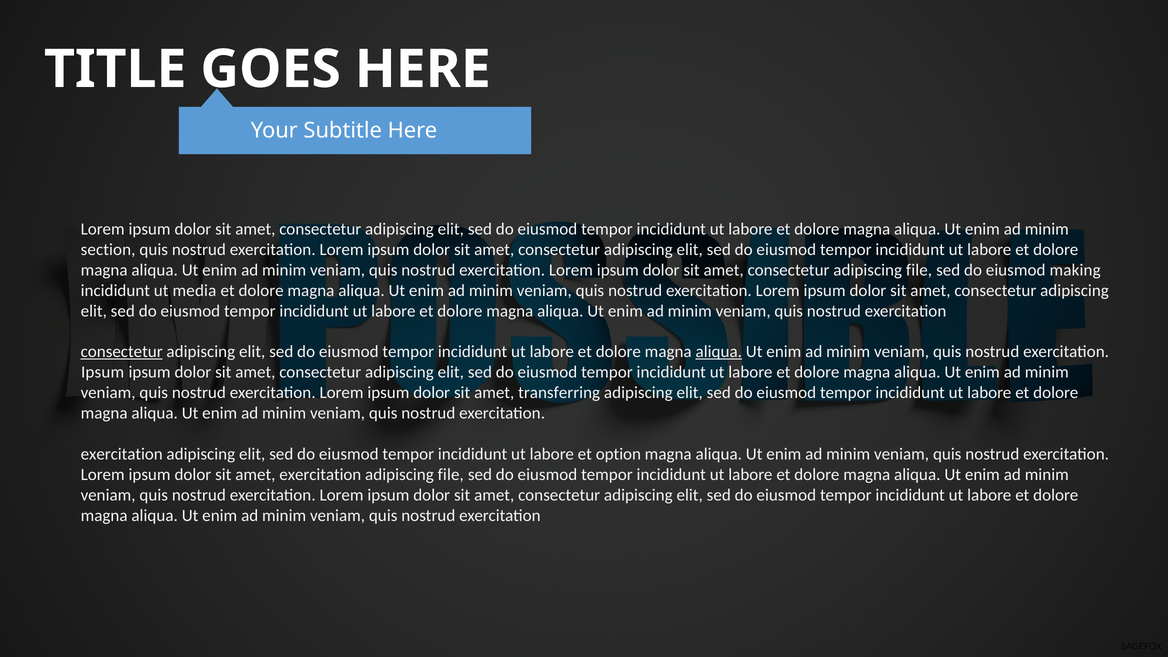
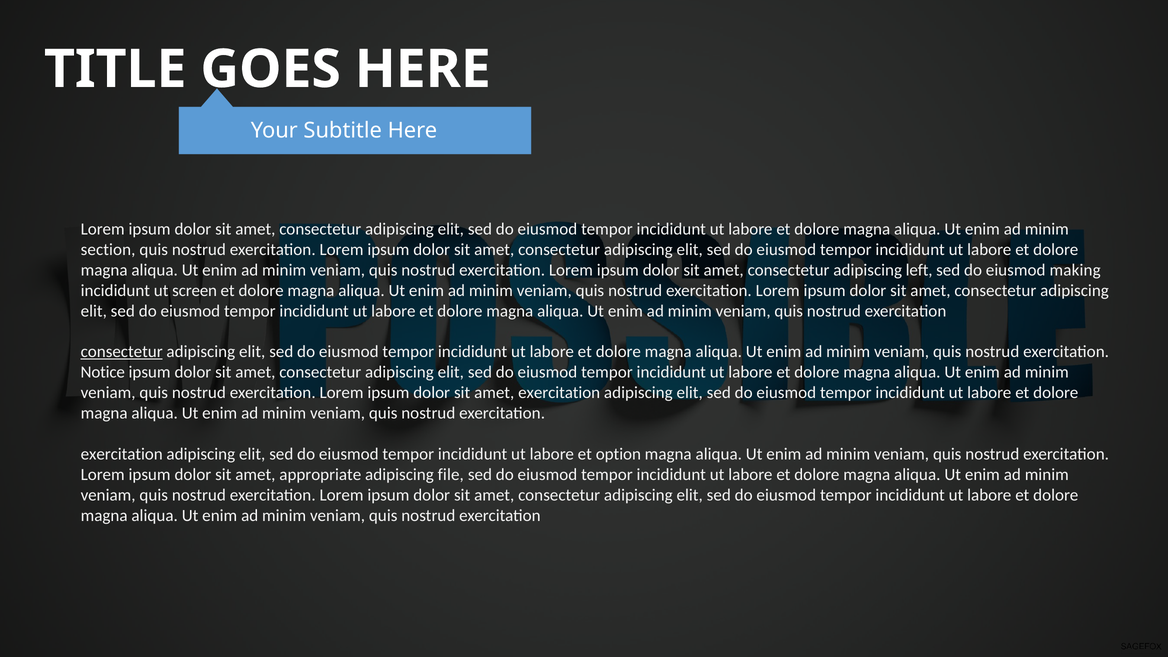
consectetur adipiscing file: file -> left (919, 270)
media: media -> screen (195, 290)
aliqua underline: present -> none (719, 352)
Ipsum: Ipsum -> Notice (103, 372)
amet transferring: transferring -> exercitation (559, 393)
amet exercitation: exercitation -> appropriate (320, 475)
